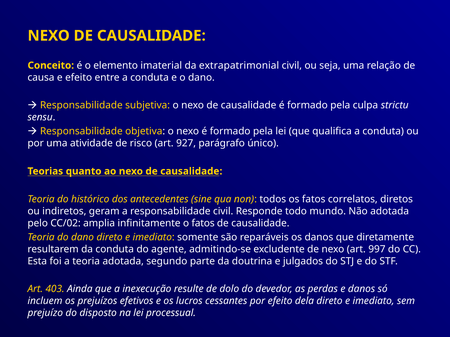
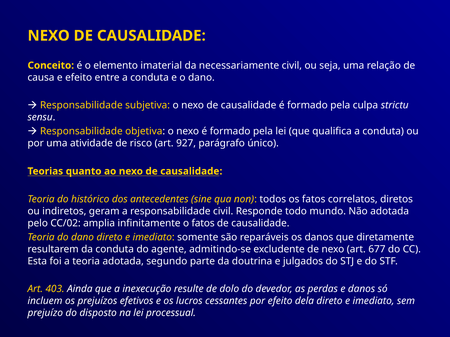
extrapatrimonial: extrapatrimonial -> necessariamente (239, 66)
997: 997 -> 677 (377, 249)
